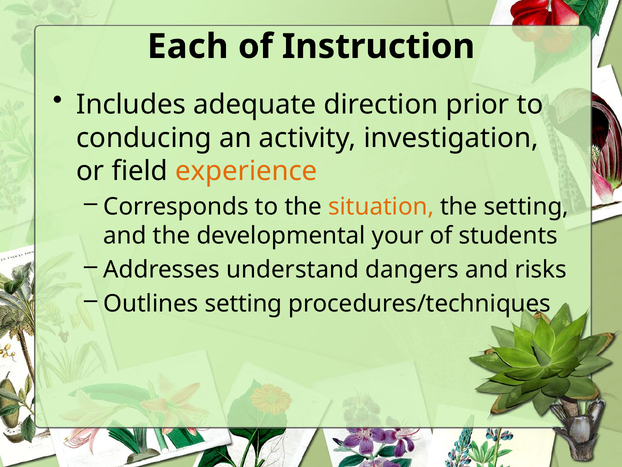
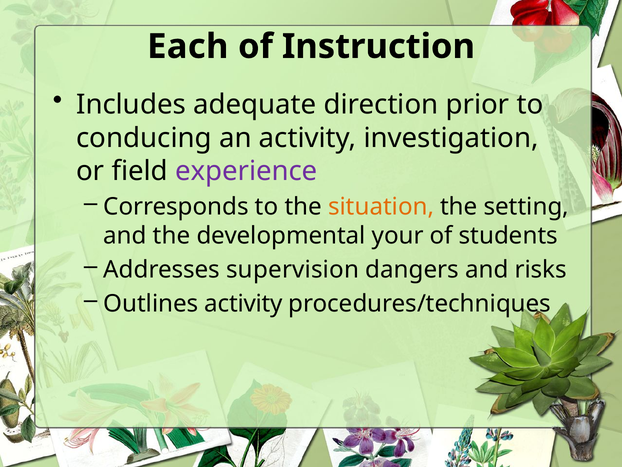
experience colour: orange -> purple (246, 171)
understand: understand -> supervision (293, 270)
Outlines setting: setting -> activity (244, 303)
